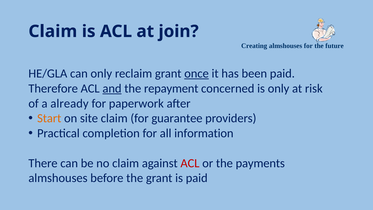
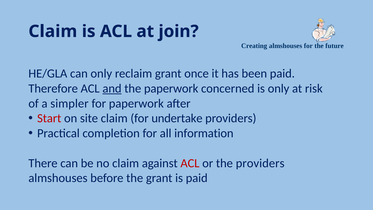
once underline: present -> none (197, 74)
the repayment: repayment -> paperwork (171, 88)
already: already -> simpler (69, 103)
Start colour: orange -> red (49, 118)
guarantee: guarantee -> undertake (177, 118)
the payments: payments -> providers (260, 163)
